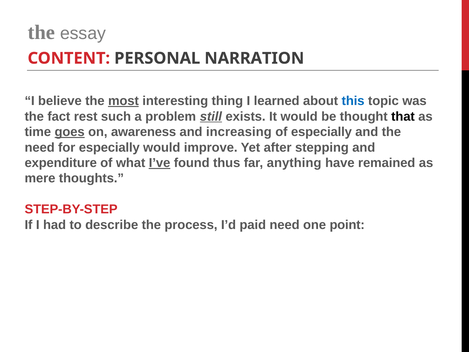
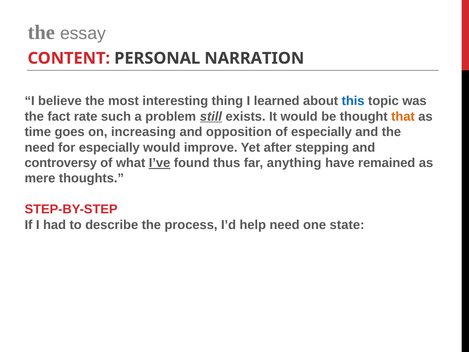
most underline: present -> none (123, 101)
rest: rest -> rate (86, 116)
that colour: black -> orange (403, 116)
goes underline: present -> none (70, 132)
awareness: awareness -> increasing (143, 132)
increasing: increasing -> opposition (239, 132)
expenditure: expenditure -> controversy (61, 163)
paid: paid -> help (253, 225)
point: point -> state (347, 225)
